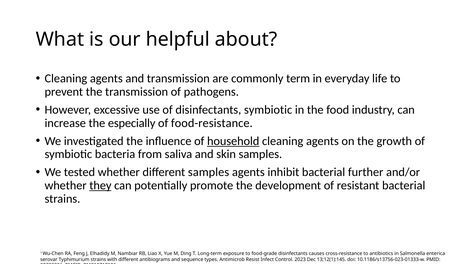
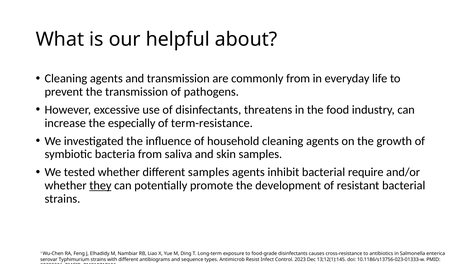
commonly term: term -> from (298, 79)
disinfectants symbiotic: symbiotic -> threatens (268, 110)
food-resistance: food-resistance -> term-resistance (212, 123)
household underline: present -> none (233, 141)
further: further -> require (366, 173)
